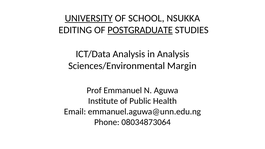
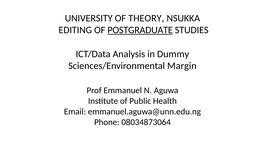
UNIVERSITY underline: present -> none (89, 18)
SCHOOL: SCHOOL -> THEORY (146, 18)
in Analysis: Analysis -> Dummy (173, 54)
